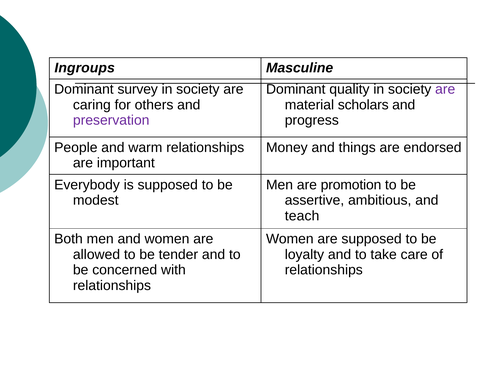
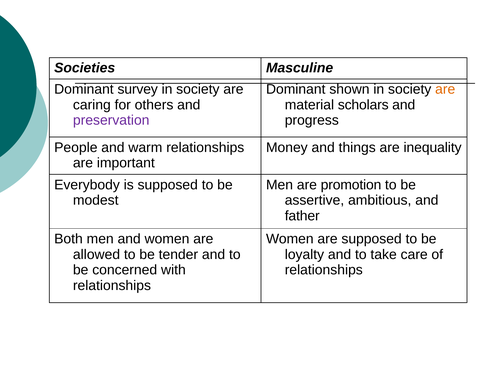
Ingroups: Ingroups -> Societies (85, 68)
quality: quality -> shown (349, 89)
are colour: purple -> orange (445, 89)
endorsed: endorsed -> inequality (433, 148)
teach: teach -> father (302, 216)
